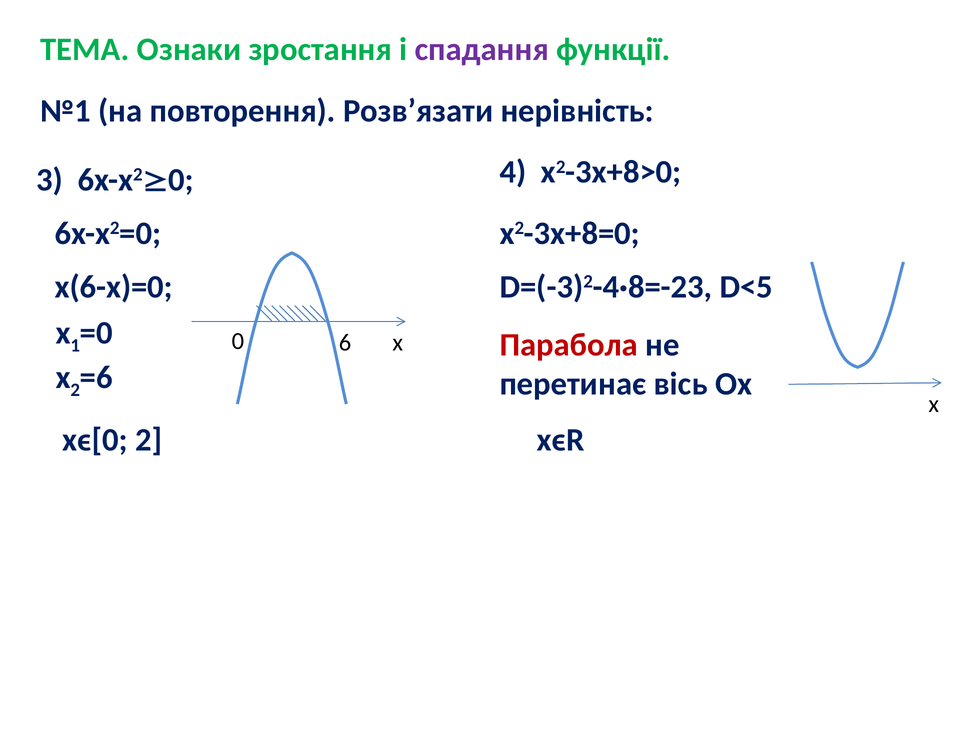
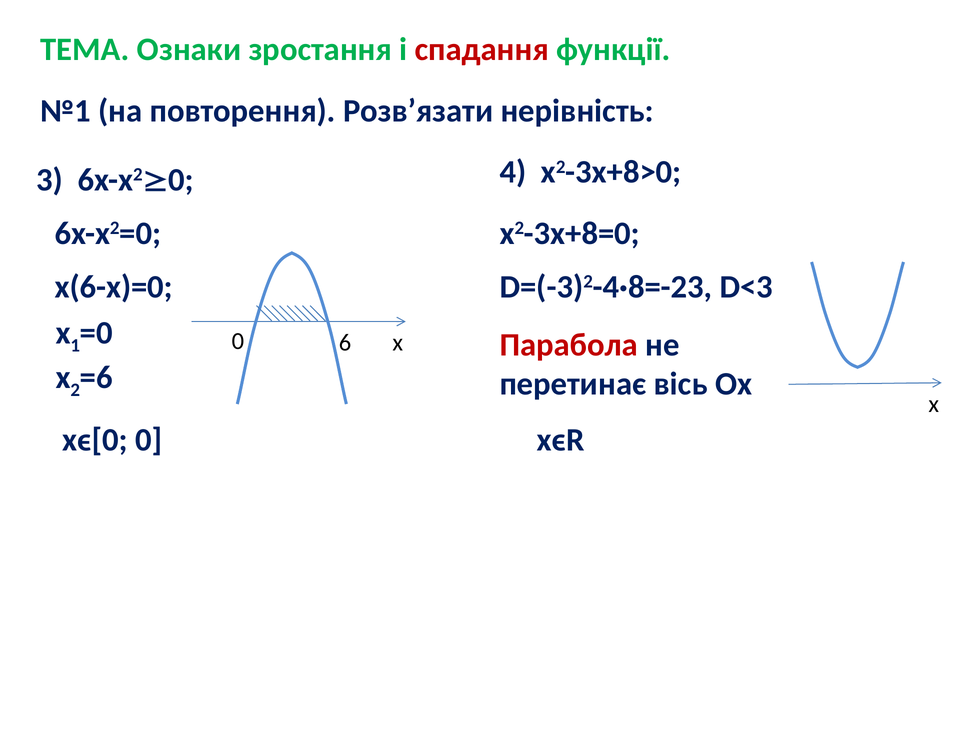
спадання colour: purple -> red (482, 50)
D<5: D<5 -> D<3 (746, 287)
хϵ[0 2: 2 -> 0 (149, 440)
